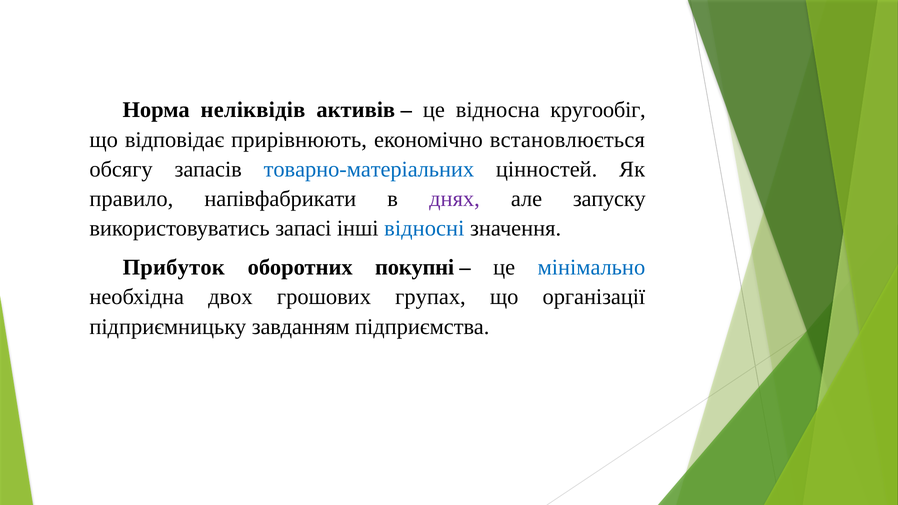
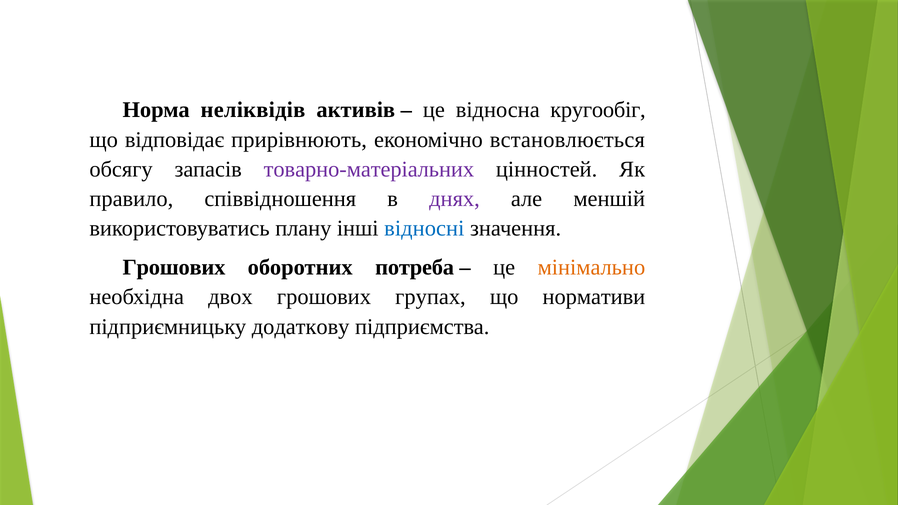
товарно-матеріальних colour: blue -> purple (369, 169)
напівфабрикати: напівфабрикати -> співвідношення (280, 199)
запуску: запуску -> меншій (609, 199)
запасі: запасі -> плану (303, 228)
Прибуток: Прибуток -> Грошових (174, 267)
покупні: покупні -> потреба (415, 267)
мінімально colour: blue -> orange (591, 267)
організації: організації -> нормативи (594, 297)
завданням: завданням -> додаткову (301, 327)
